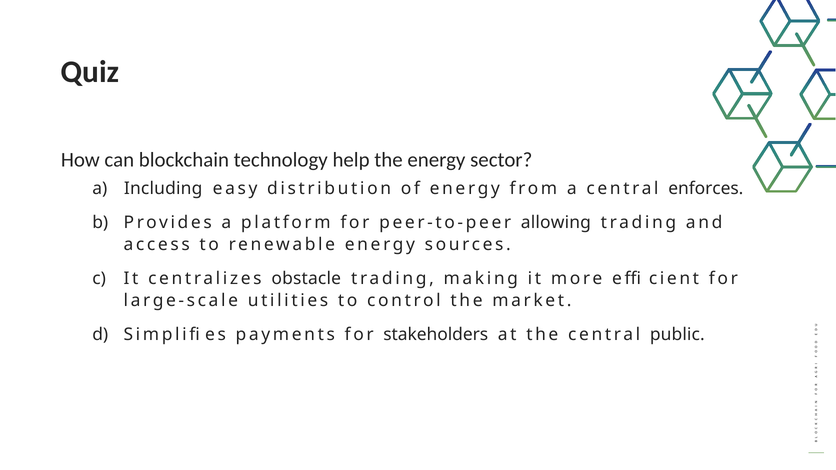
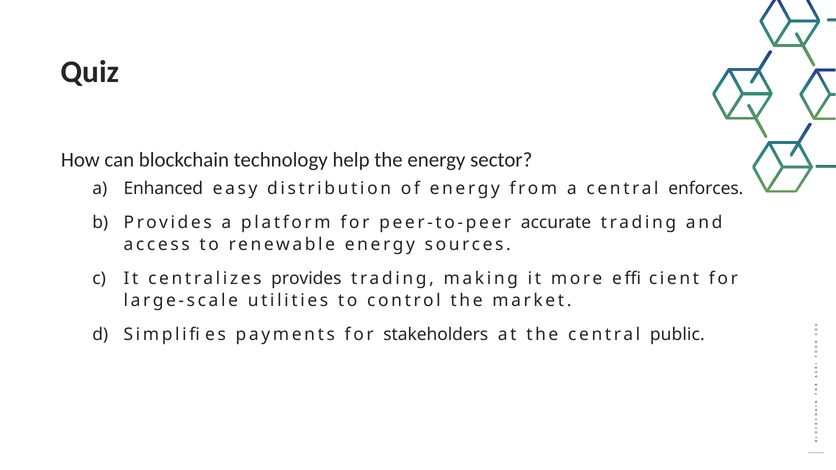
Including: Including -> Enhanced (163, 189)
allowing: allowing -> accurate (556, 222)
centralizes obstacle: obstacle -> provides (306, 278)
